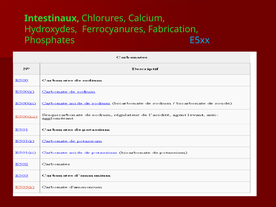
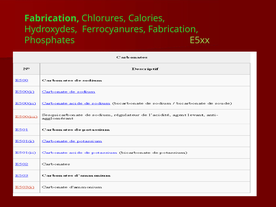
Intestinaux: Intestinaux -> Fabrication (52, 18)
Calcium: Calcium -> Calories (147, 18)
E5xx colour: light blue -> light green (200, 40)
